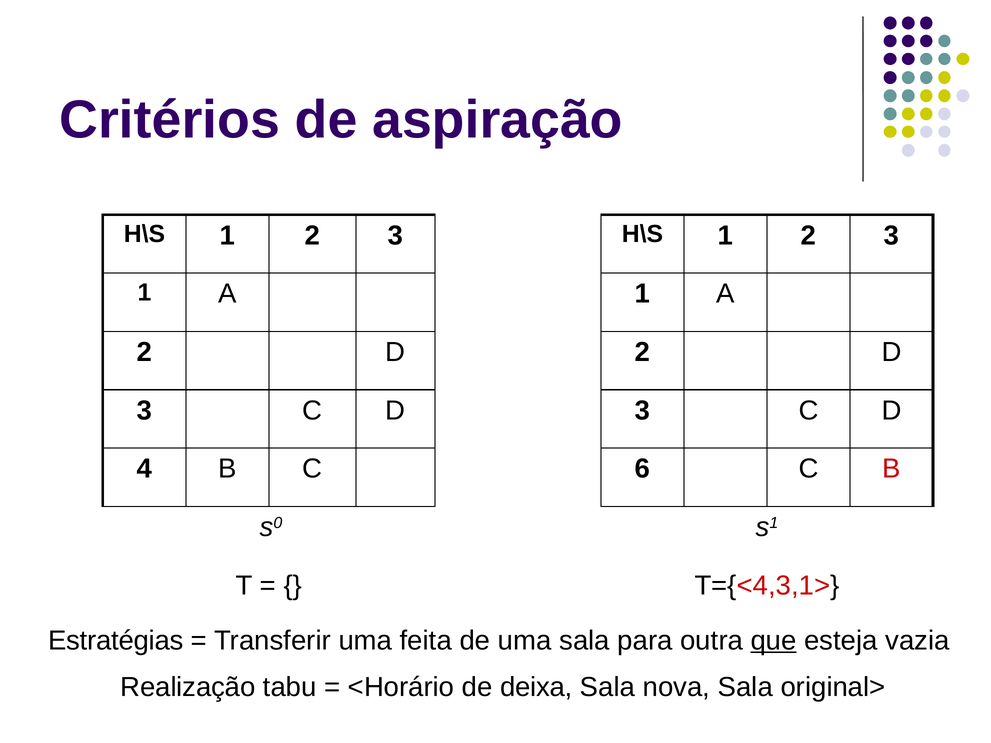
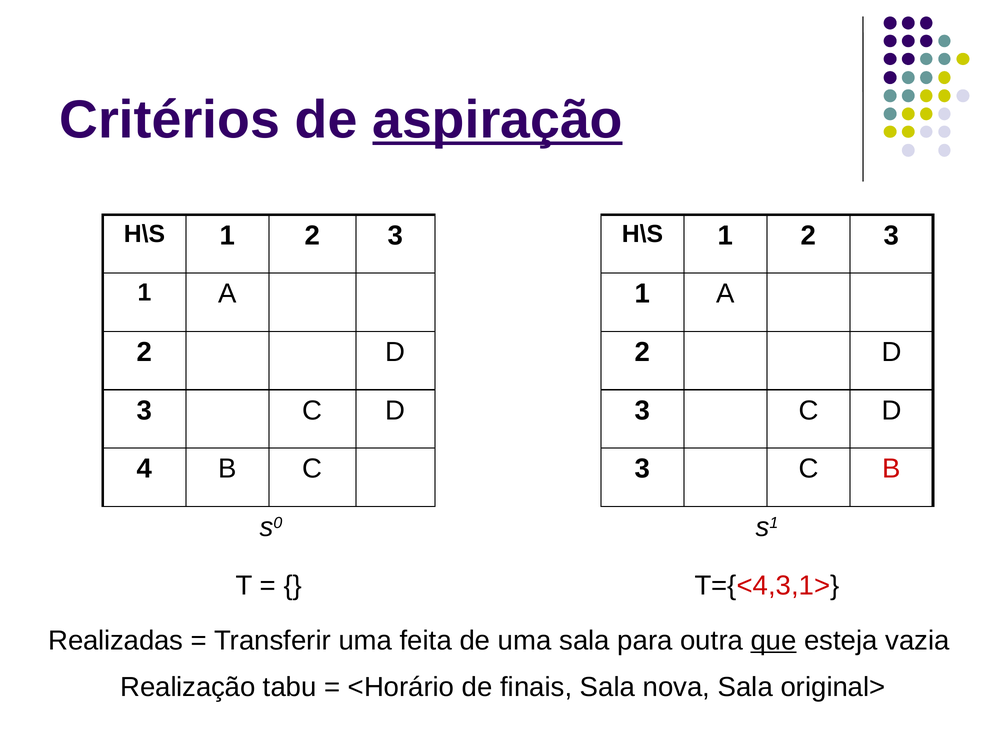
aspiração underline: none -> present (497, 120)
C 6: 6 -> 3 (643, 469)
Estratégias: Estratégias -> Realizadas (116, 641)
deixa: deixa -> finais (536, 687)
